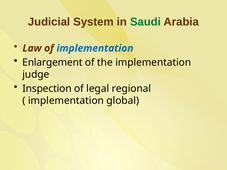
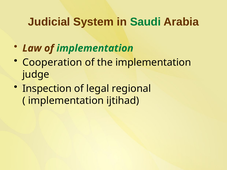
implementation colour: blue -> green (95, 48)
Enlargement: Enlargement -> Cooperation (52, 62)
global: global -> ijtihad (123, 101)
